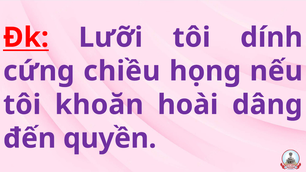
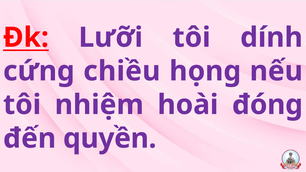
khoăn: khoăn -> nhiệm (99, 105)
dâng: dâng -> đóng (267, 105)
